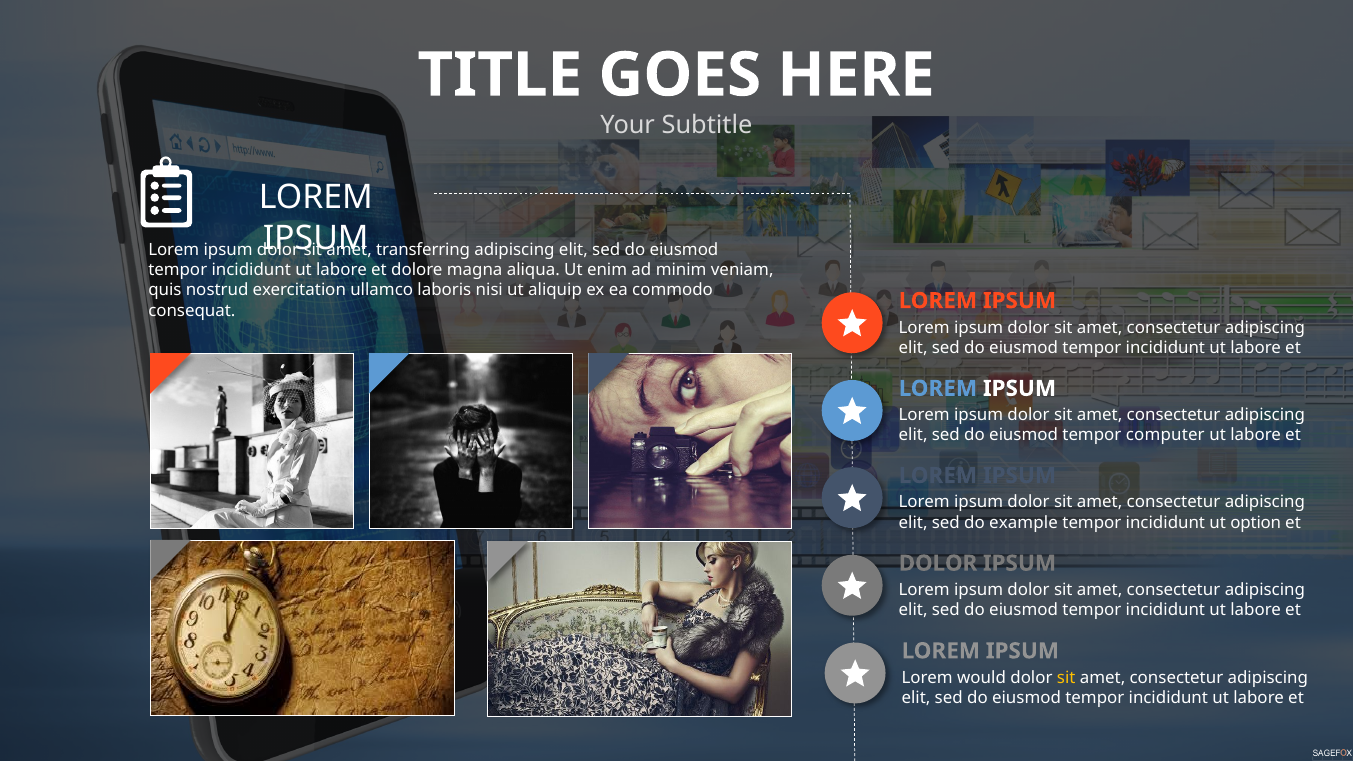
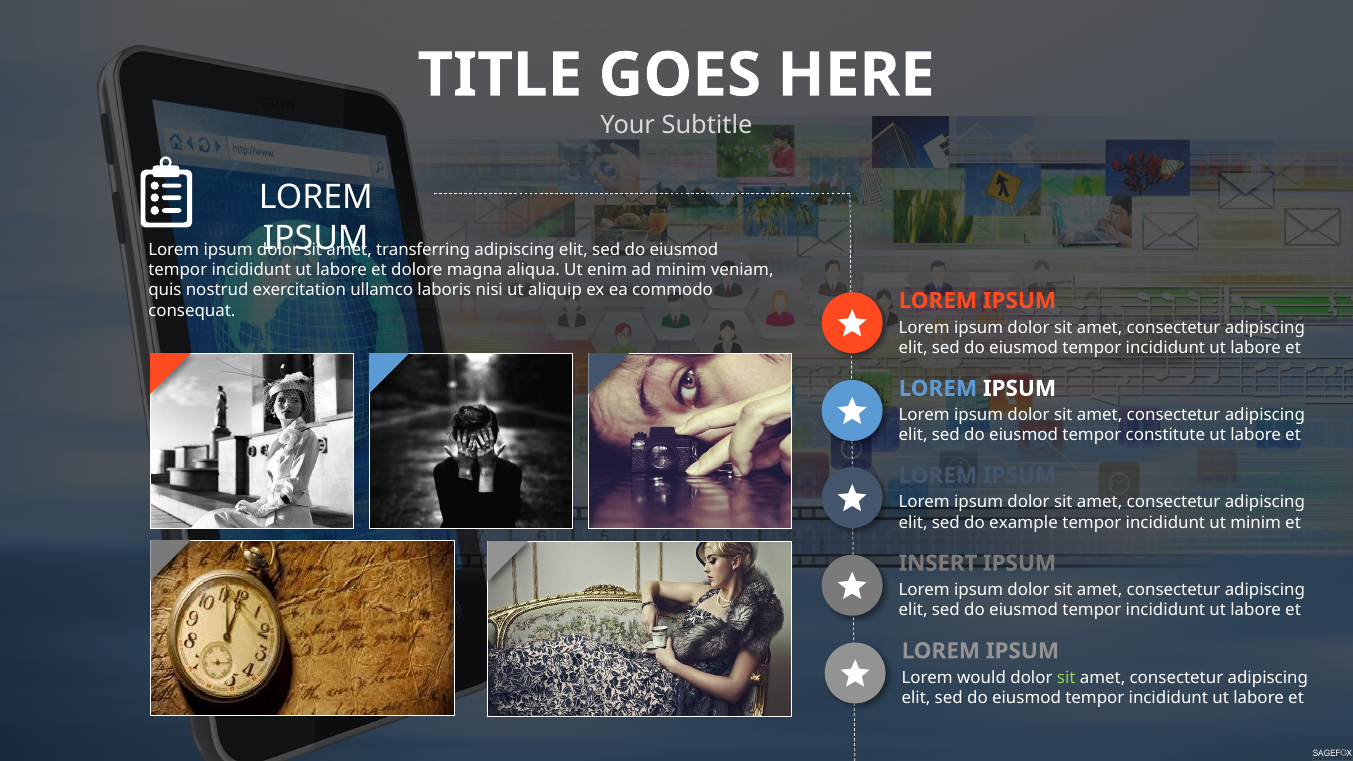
computer: computer -> constitute (1165, 435)
ut option: option -> minim (1256, 523)
DOLOR: DOLOR -> INSERT (938, 563)
sit colour: yellow -> light green (1066, 678)
